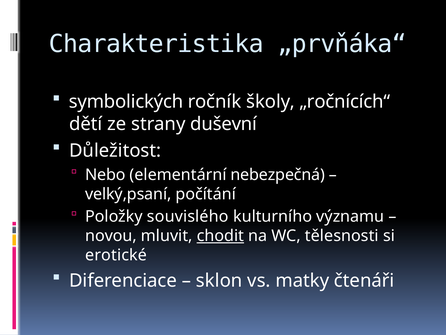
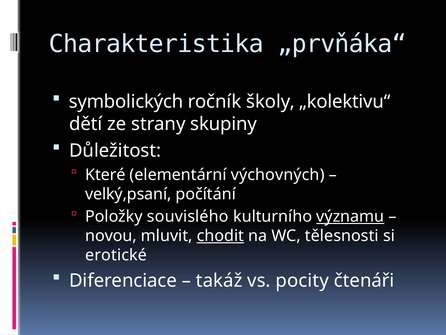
„ročnících“: „ročnících“ -> „kolektivu“ (345, 102)
duševní: duševní -> skupiny (224, 124)
Nebo: Nebo -> Které (105, 174)
nebezpečná: nebezpečná -> výchovných (278, 174)
významu underline: none -> present (350, 216)
sklon: sklon -> takáž (219, 280)
matky: matky -> pocity (302, 280)
